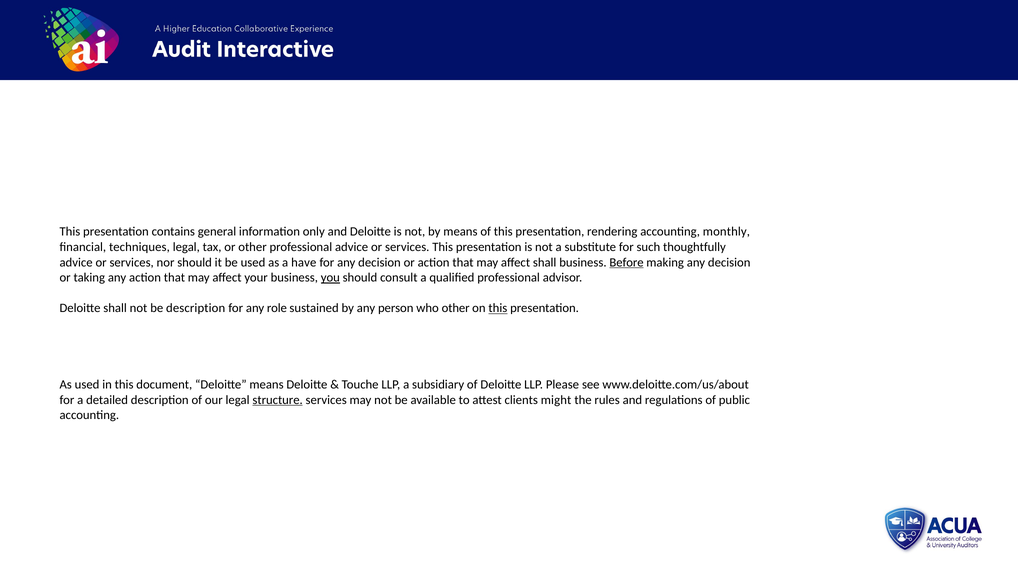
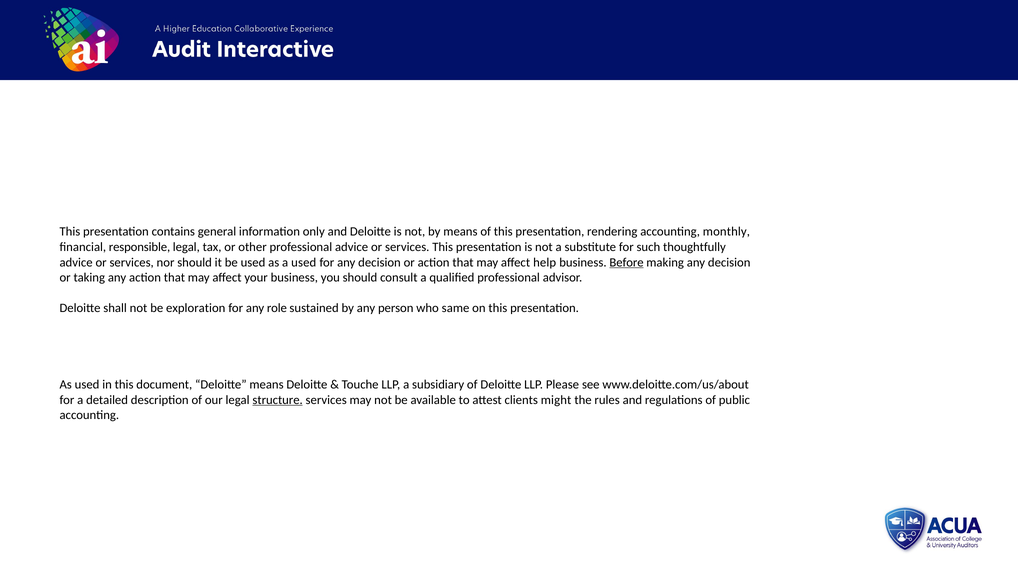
techniques: techniques -> responsible (140, 247)
a have: have -> used (304, 262)
affect shall: shall -> help (545, 262)
you underline: present -> none (330, 277)
be description: description -> exploration (196, 308)
who other: other -> same (456, 308)
this underline: present -> none (498, 308)
